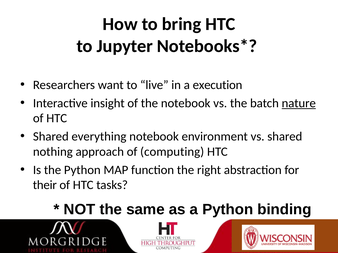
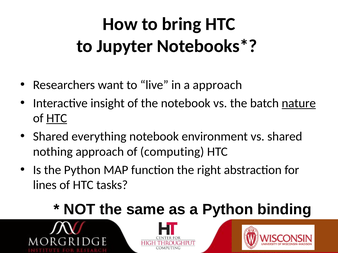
a execution: execution -> approach (217, 85)
HTC underline: none -> present (57, 119)
their: their -> lines (45, 185)
